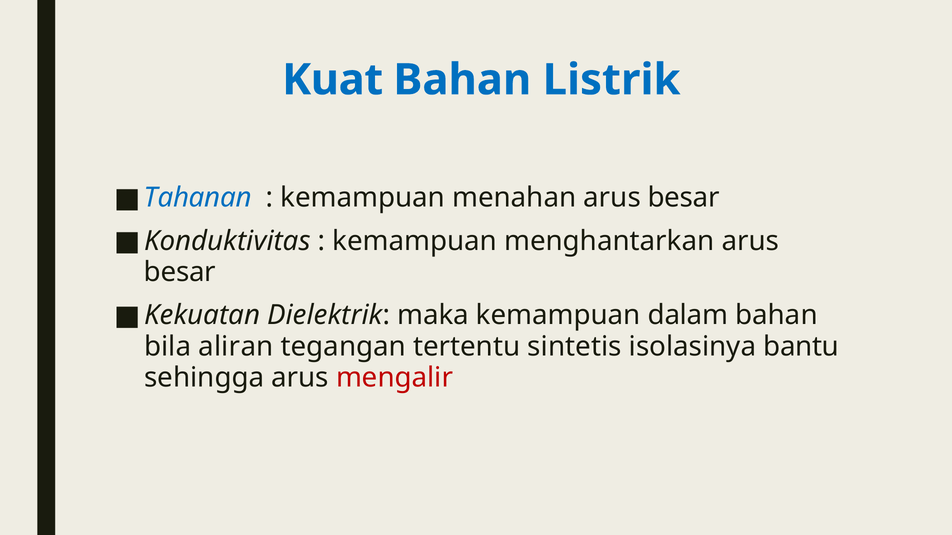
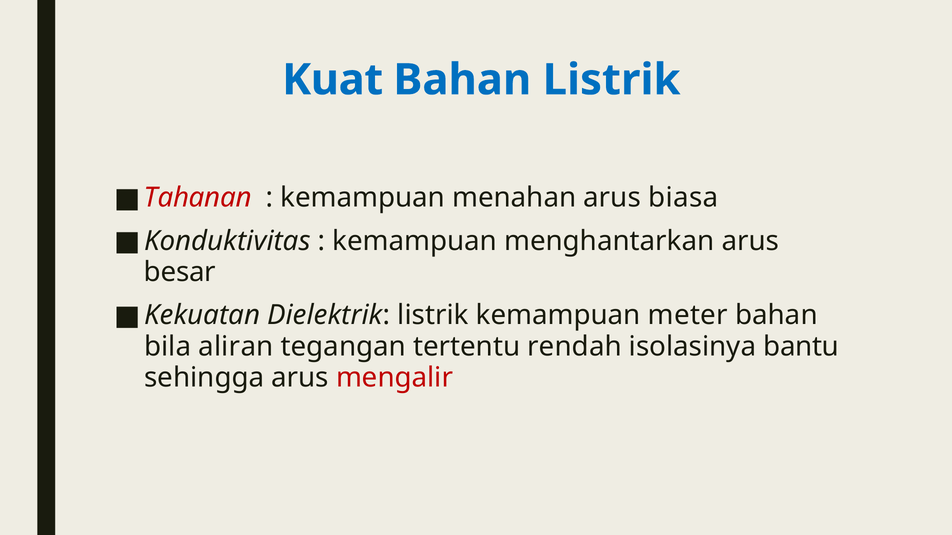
Tahanan colour: blue -> red (198, 198)
menahan arus besar: besar -> biasa (683, 198)
Dielektrik maka: maka -> listrik (433, 316)
dalam: dalam -> meter (688, 316)
sintetis: sintetis -> rendah (575, 347)
